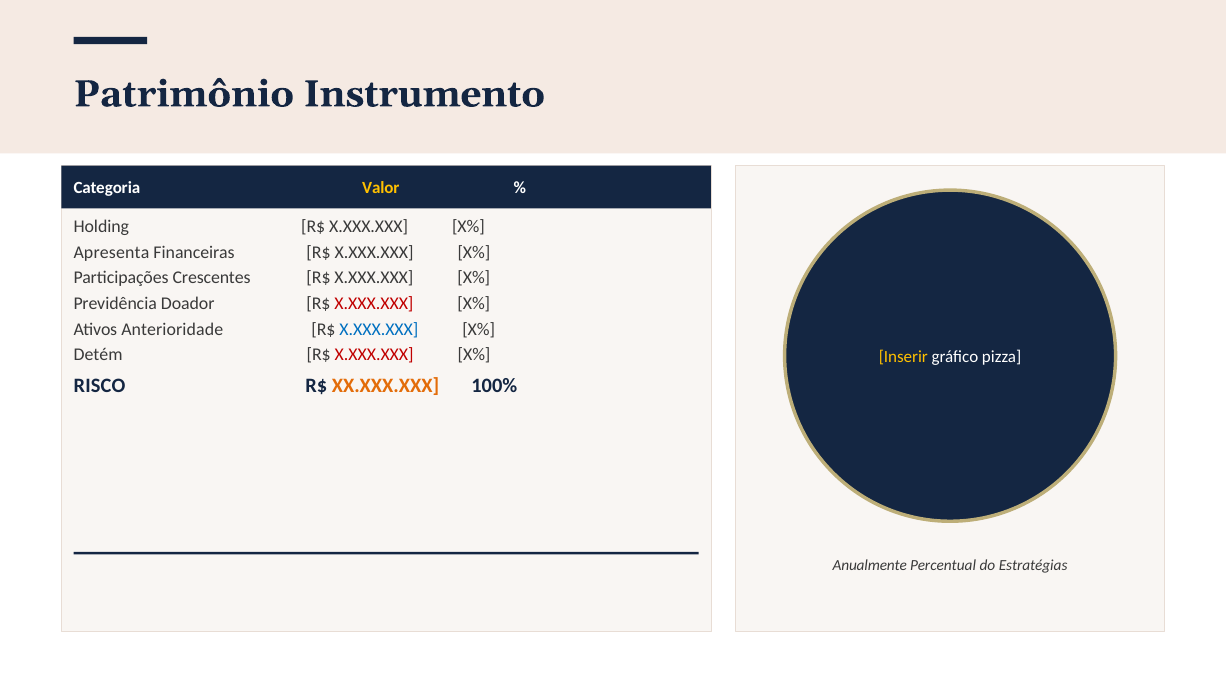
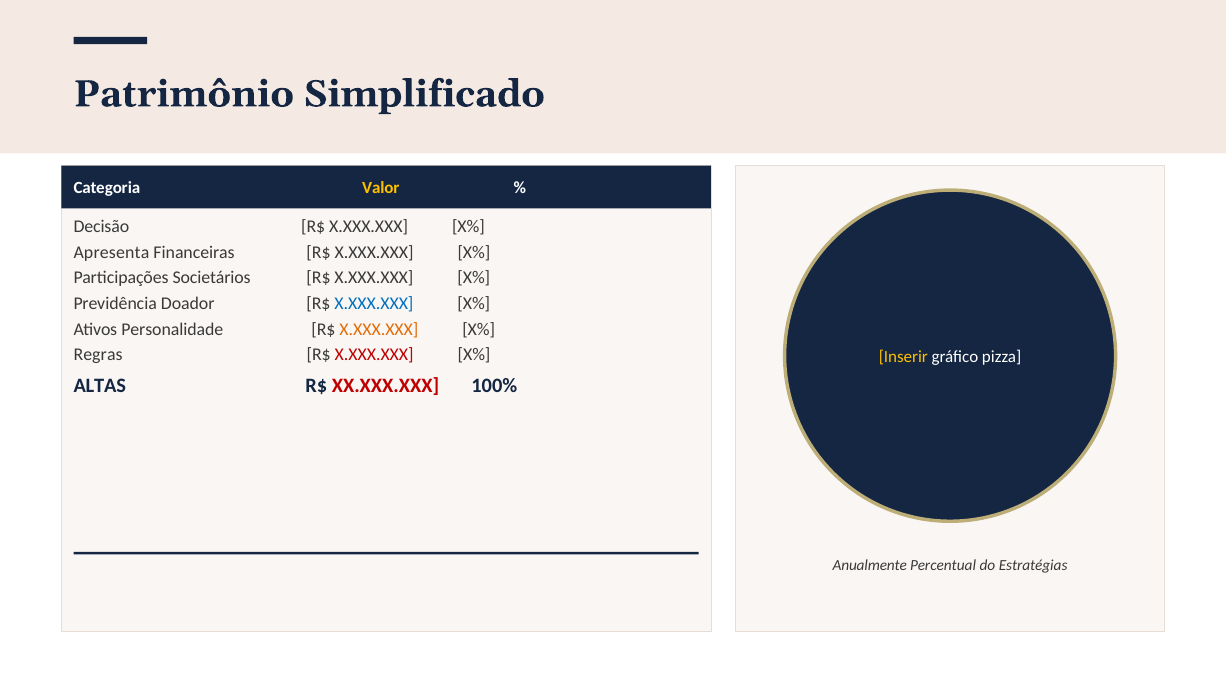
Instrumento: Instrumento -> Simplificado (424, 94)
Holding: Holding -> Decisão (101, 226)
Crescentes: Crescentes -> Societários (212, 278)
X.XXX.XXX colour: red -> blue (374, 304)
Anterioridade: Anterioridade -> Personalidade (172, 329)
X.XXX.XXX colour: blue -> orange (379, 329)
Detém: Detém -> Regras (98, 355)
RISCO: RISCO -> ALTAS (100, 386)
XX.XXX.XXX colour: orange -> red (385, 386)
